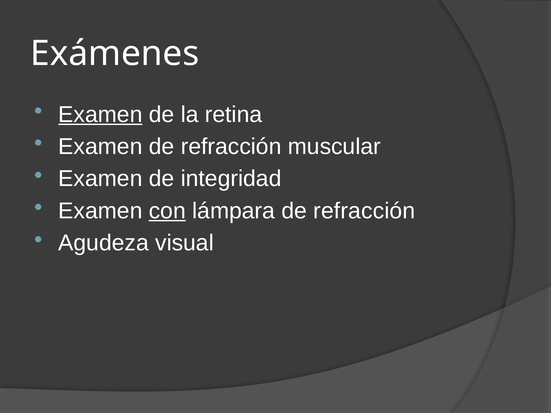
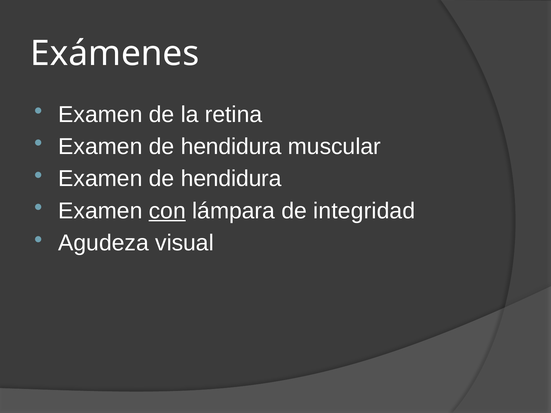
Examen underline: present -> none (100, 115)
refracción: refracción -> hendidura (231, 147)
integridad: integridad -> hendidura (231, 179)
lámpara de refracción: refracción -> integridad (364, 211)
